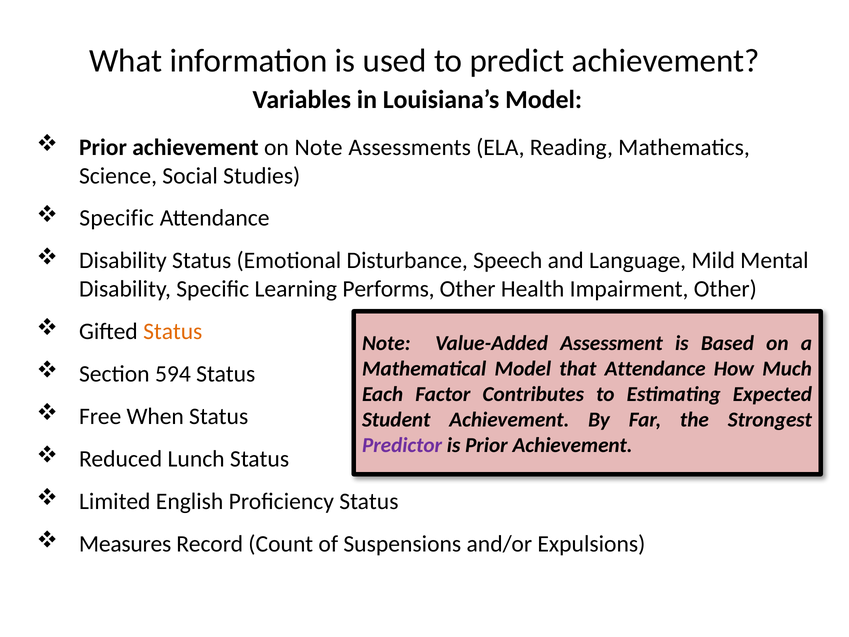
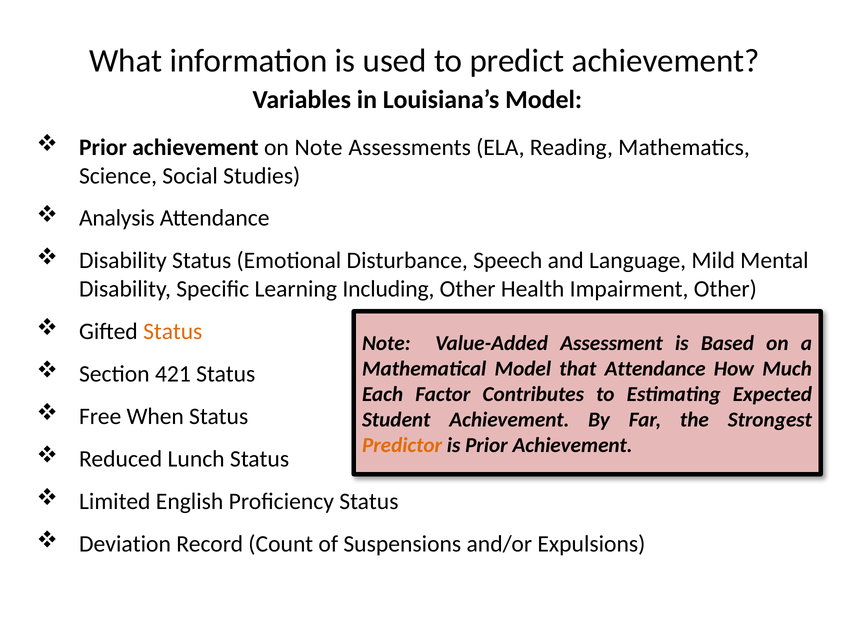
Specific: Specific -> Analysis (117, 218)
Performs: Performs -> Including (388, 289)
594: 594 -> 421 (173, 374)
Predictor colour: purple -> orange (402, 445)
Measures: Measures -> Deviation (125, 544)
